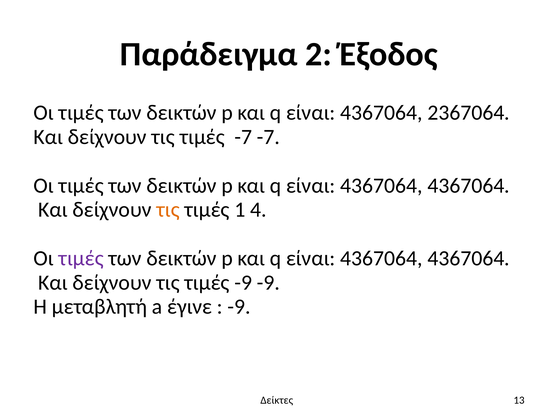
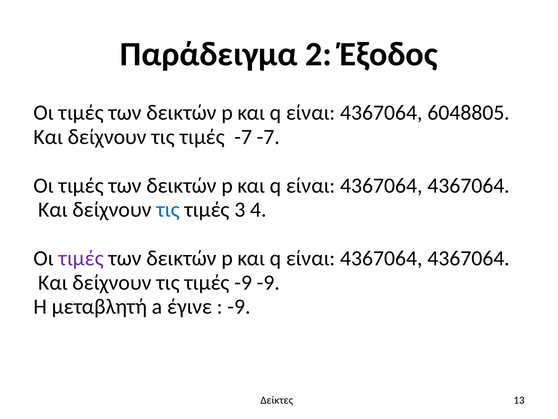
2367064: 2367064 -> 6048805 (469, 113)
τις colour: orange -> blue (168, 210)
1: 1 -> 3 (240, 210)
